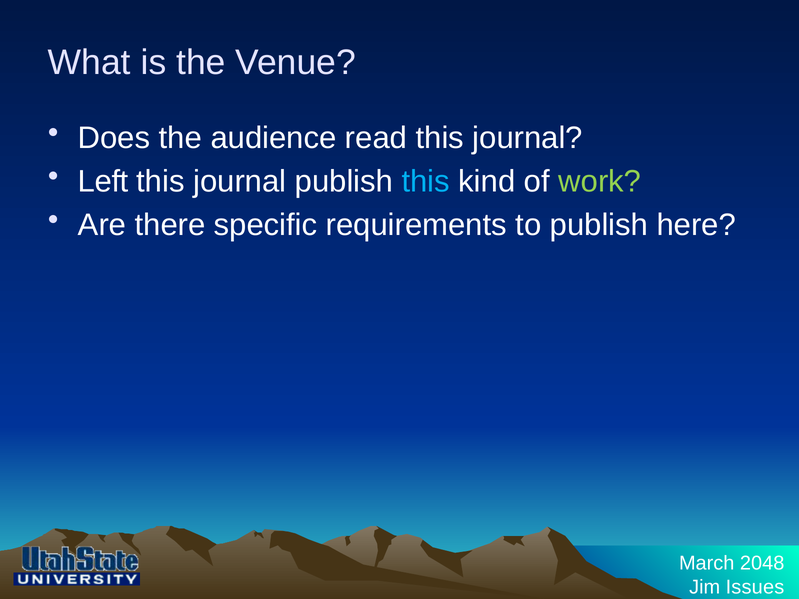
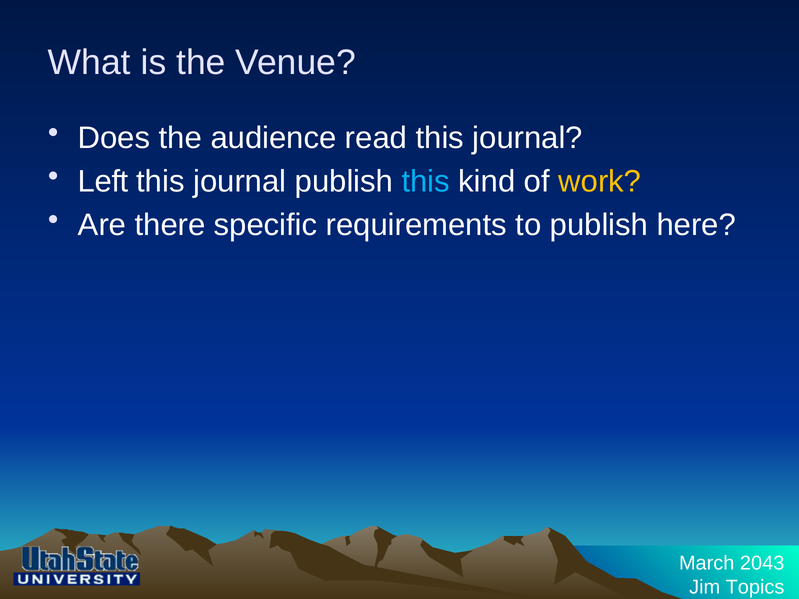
work colour: light green -> yellow (600, 182)
2048: 2048 -> 2043 (762, 563)
Issues: Issues -> Topics (755, 587)
